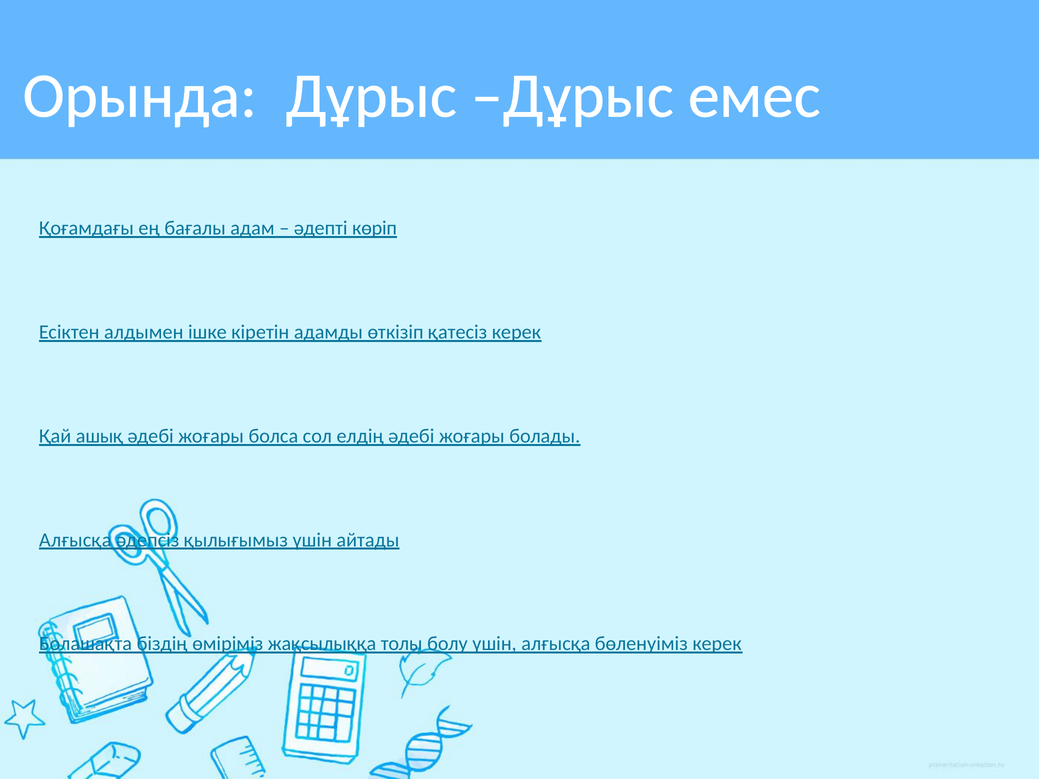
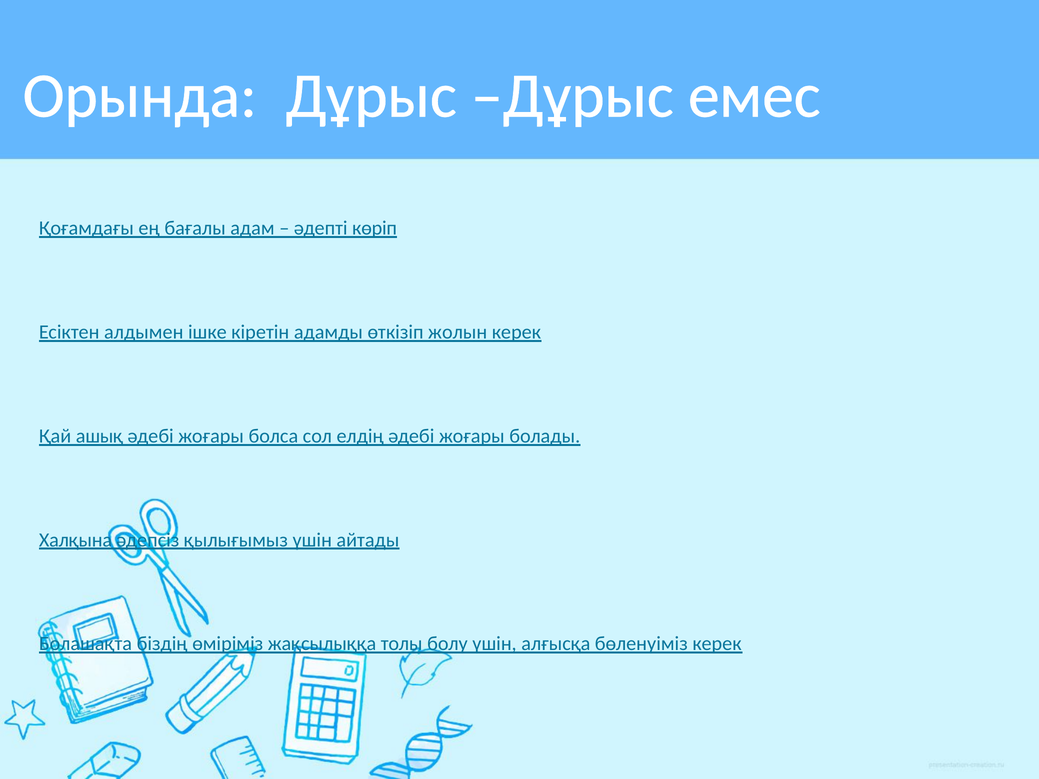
қатесіз: қатесіз -> жолын (458, 332)
Алғысқа: Алғысқа -> Халқына (75, 540)
